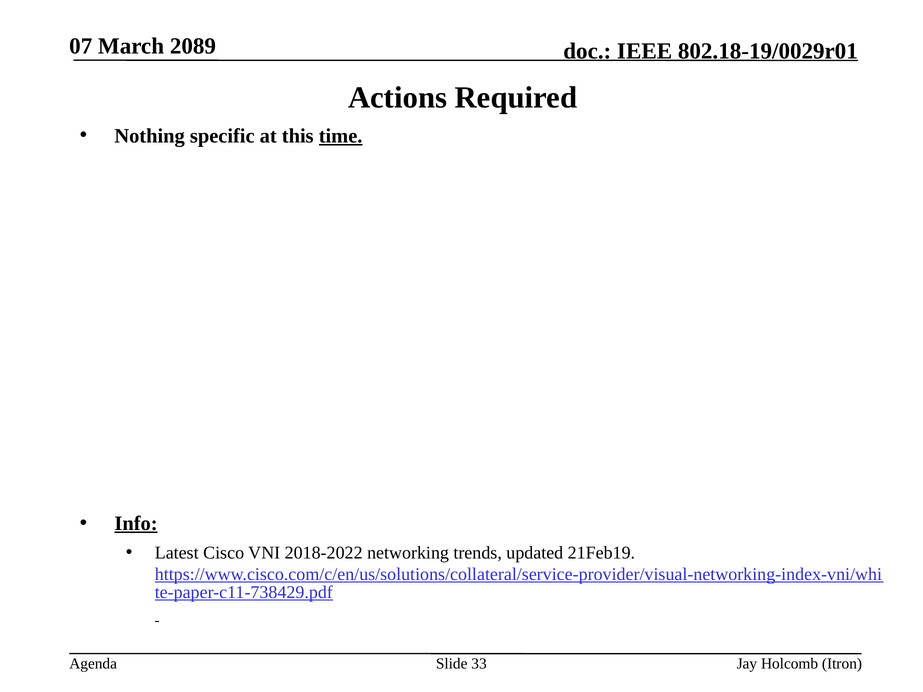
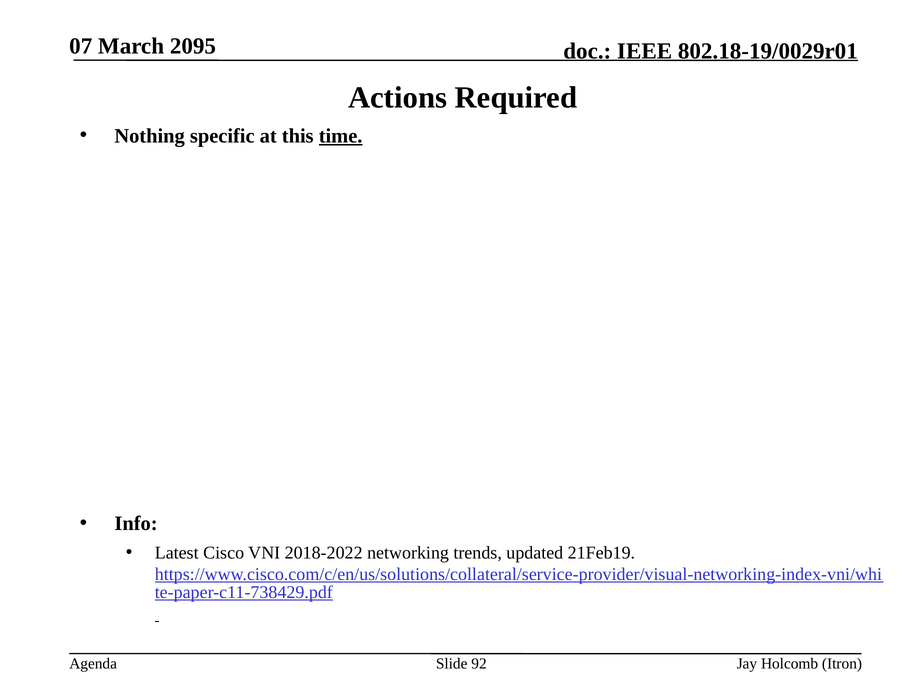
2089: 2089 -> 2095 (193, 46)
Info underline: present -> none (136, 524)
33: 33 -> 92 (479, 664)
